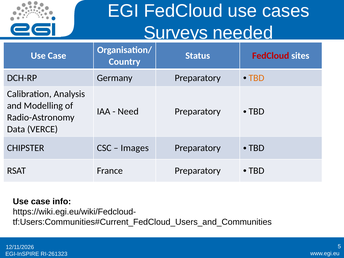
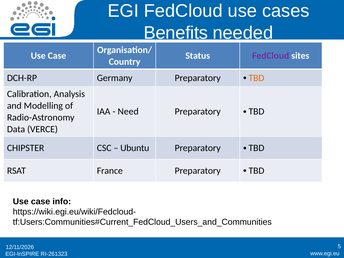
Surveys: Surveys -> Benefits (176, 33)
FedCloud colour: red -> purple (271, 56)
Images: Images -> Ubuntu (135, 148)
